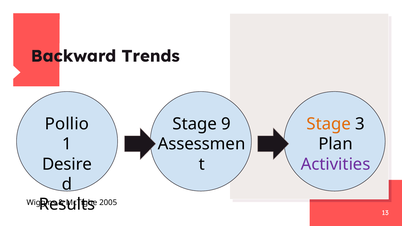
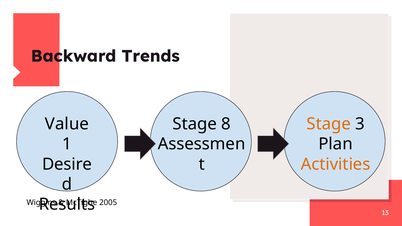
Pollio: Pollio -> Value (67, 124)
9: 9 -> 8 (226, 124)
Activities colour: purple -> orange (336, 164)
